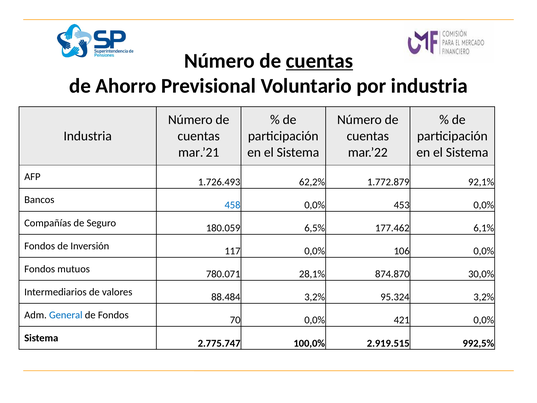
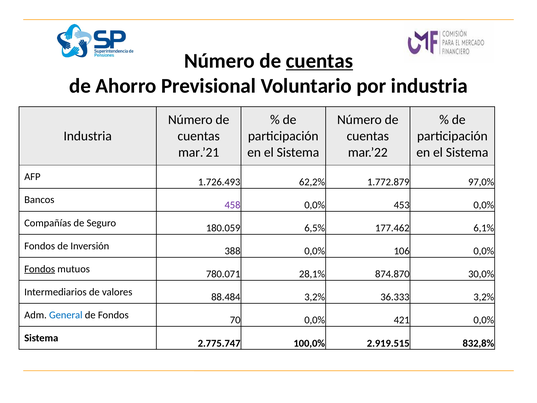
92,1%: 92,1% -> 97,0% (481, 182)
458 colour: blue -> purple (233, 205)
117: 117 -> 388 (233, 251)
Fondos underline: none -> present (40, 269)
95.324: 95.324 -> 36.333 (395, 297)
992,5%: 992,5% -> 832,8% (478, 343)
